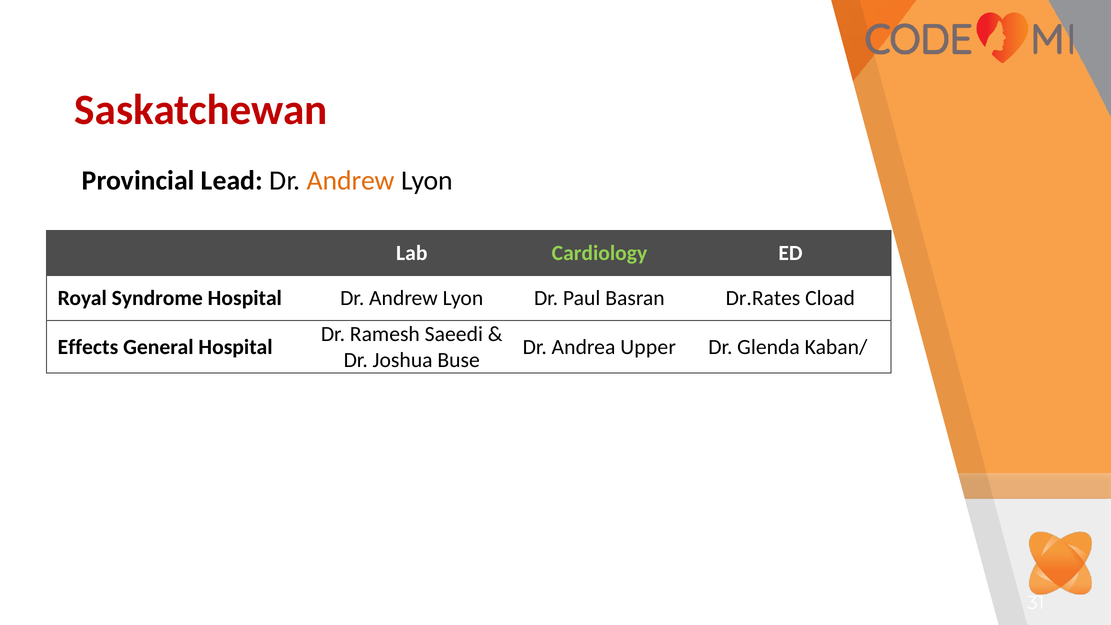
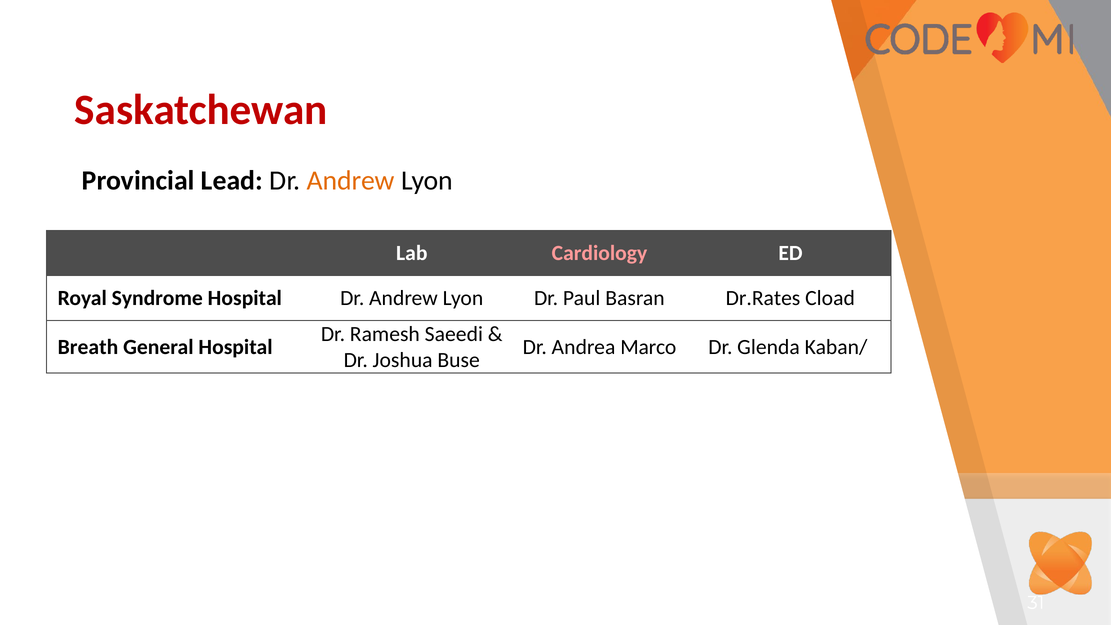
Cardiology colour: light green -> pink (599, 253)
Effects: Effects -> Breath (88, 347)
Upper: Upper -> Marco (648, 347)
